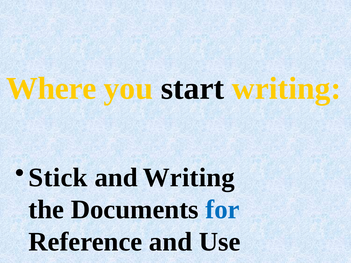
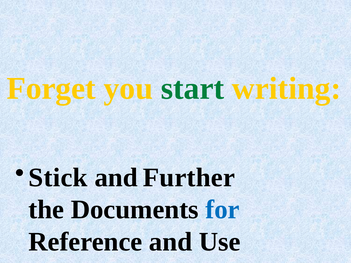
Where: Where -> Forget (51, 89)
start colour: black -> green (192, 89)
and Writing: Writing -> Further (189, 178)
